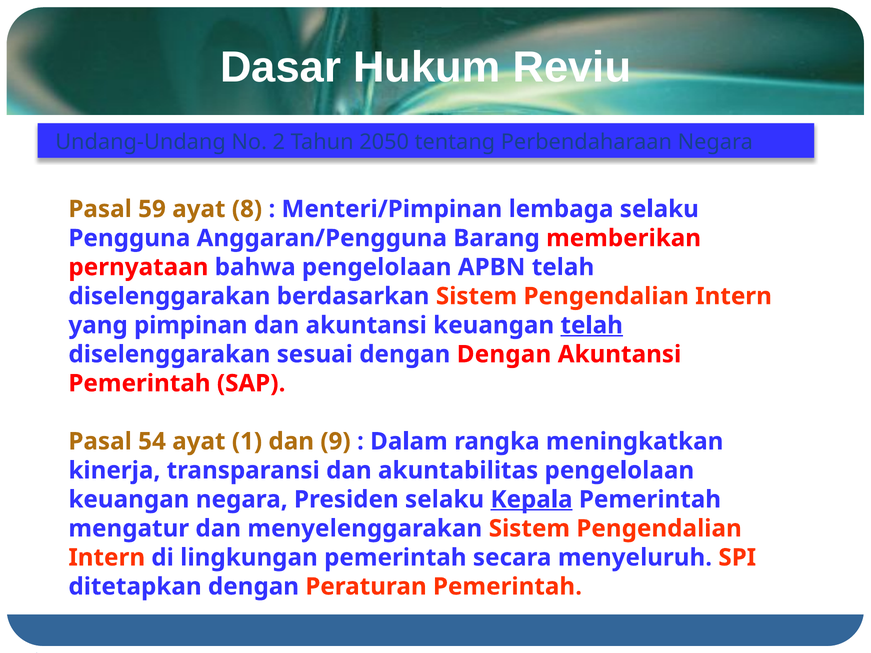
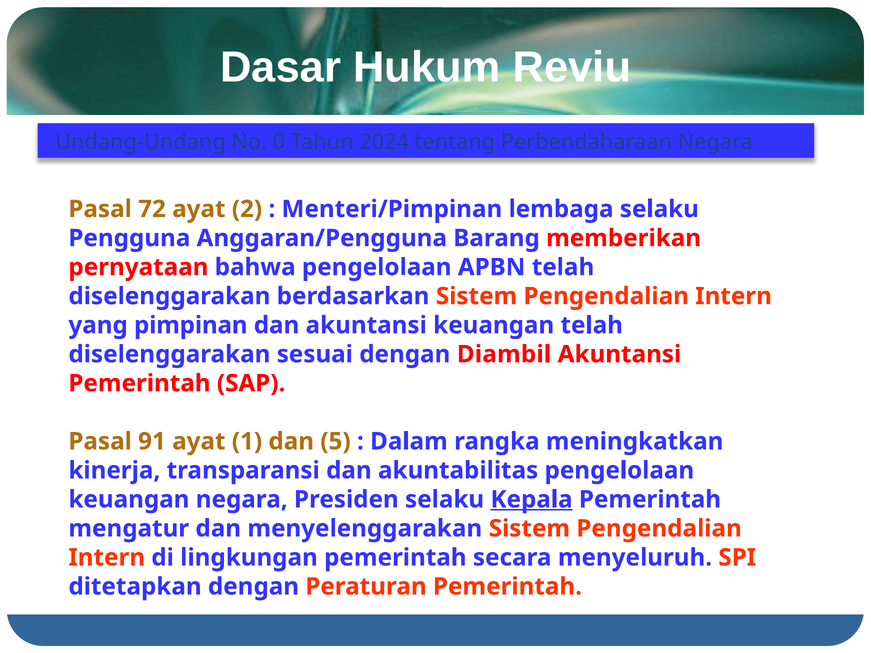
2: 2 -> 0 (279, 142)
2050: 2050 -> 2024 (384, 142)
59: 59 -> 72 (152, 209)
8: 8 -> 2 (247, 209)
telah underline: present -> none (592, 325)
dengan Dengan: Dengan -> Diambil (504, 354)
54: 54 -> 91 (152, 442)
9: 9 -> 5 (335, 442)
